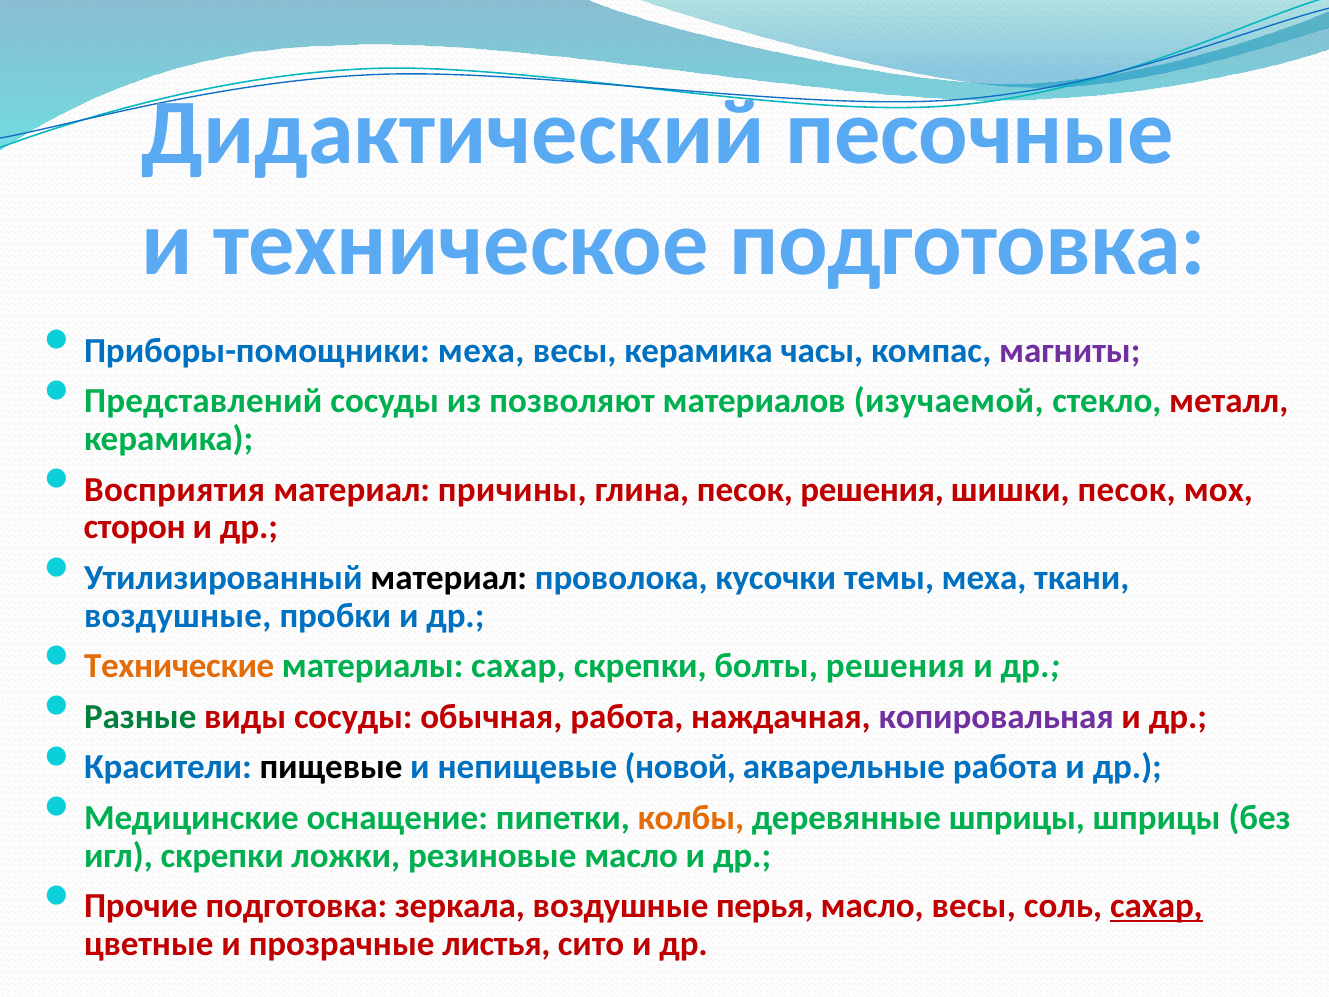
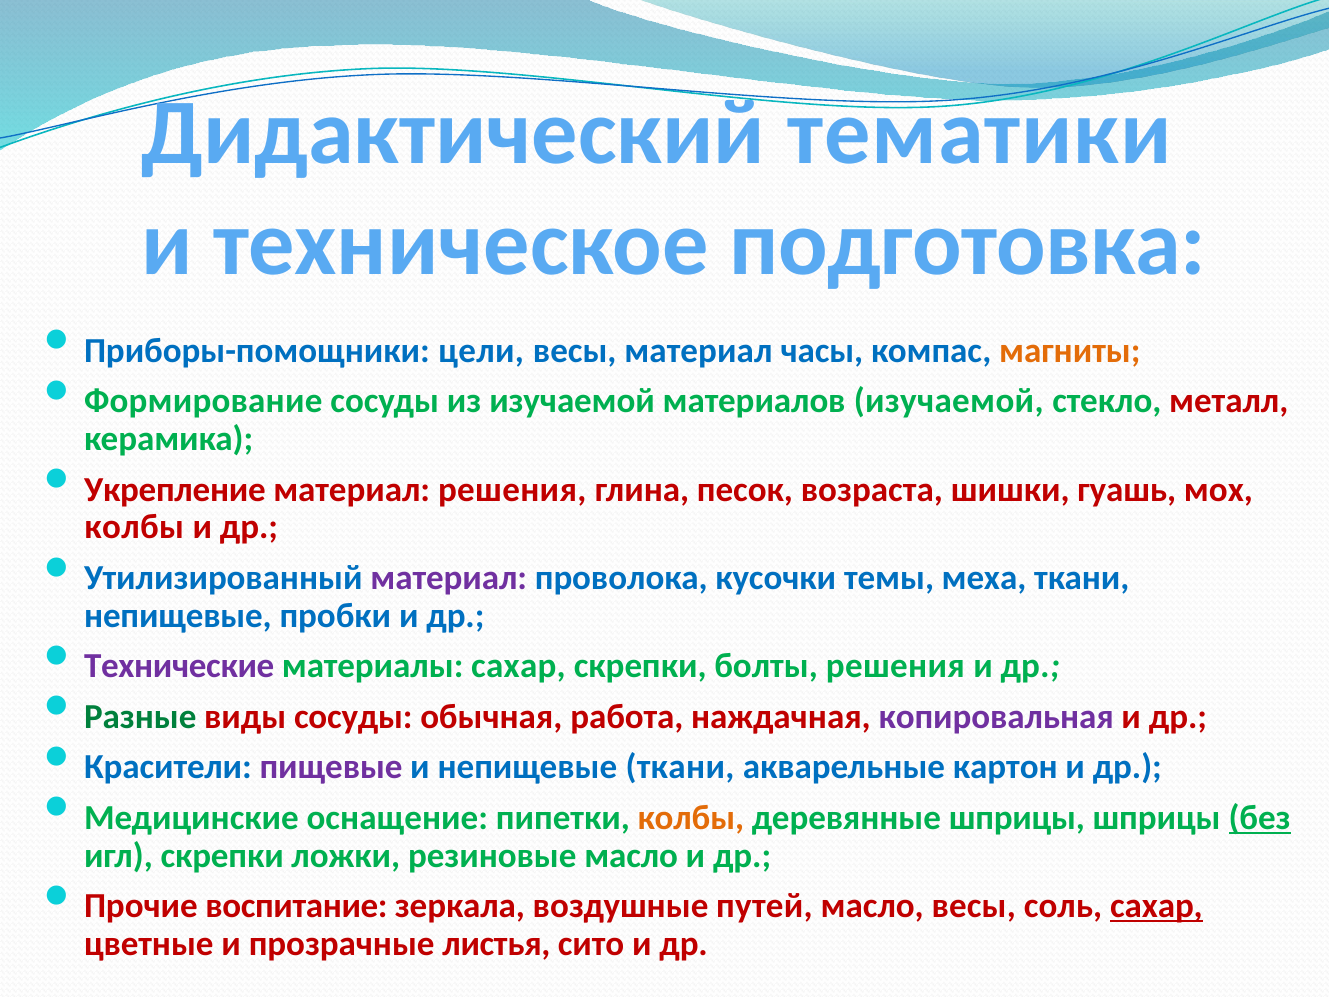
песочные: песочные -> тематики (979, 133)
Приборы-помощники меха: меха -> цели (481, 351)
весы керамика: керамика -> материал (698, 351)
магниты colour: purple -> orange (1070, 351)
Представлений: Представлений -> Формирование (203, 401)
из позволяют: позволяют -> изучаемой (572, 401)
Восприятия: Восприятия -> Укрепление (175, 489)
материал причины: причины -> решения (512, 489)
песок решения: решения -> возраста (872, 489)
шишки песок: песок -> гуашь (1127, 489)
сторон: сторон -> колбы (134, 527)
материал colour: black -> purple (449, 578)
воздушные: воздушные -> непищевые (178, 616)
Технические colour: orange -> purple (179, 666)
пищевые colour: black -> purple (331, 767)
непищевые новой: новой -> ткани (680, 767)
акварельные работа: работа -> картон (1005, 767)
без underline: none -> present (1260, 818)
Прочие подготовка: подготовка -> воспитание (296, 906)
перья: перья -> путей (764, 906)
